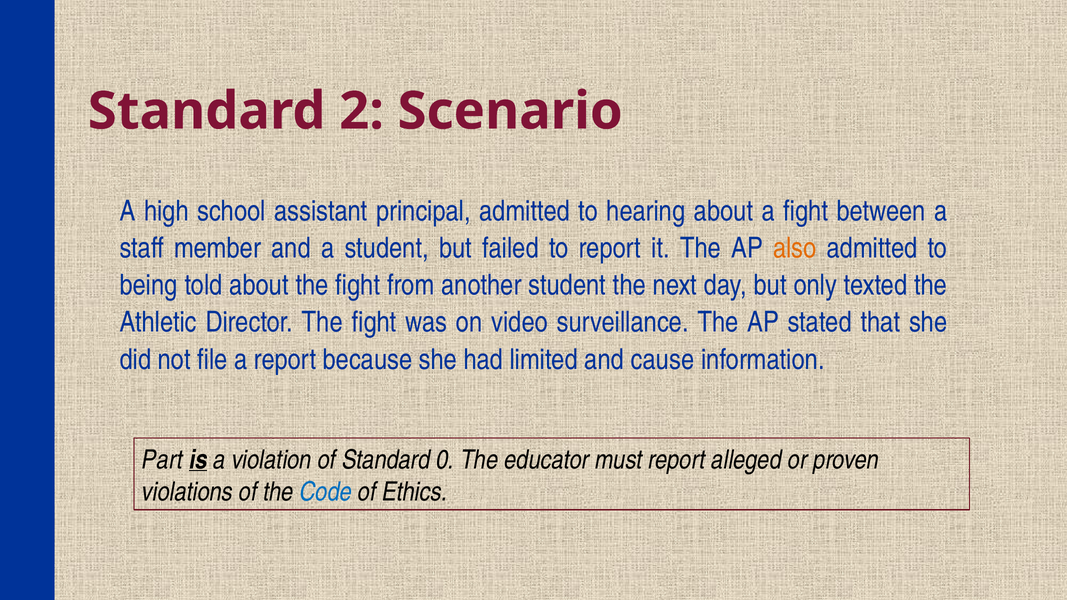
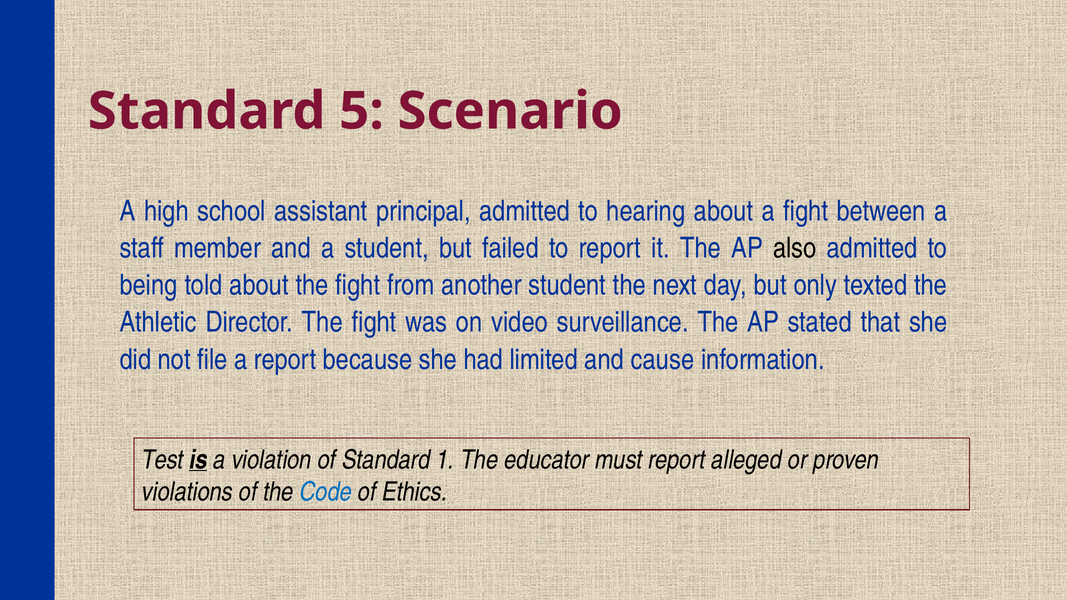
2: 2 -> 5 (362, 111)
also colour: orange -> black (795, 248)
Part: Part -> Test (163, 460)
0: 0 -> 1 (445, 460)
